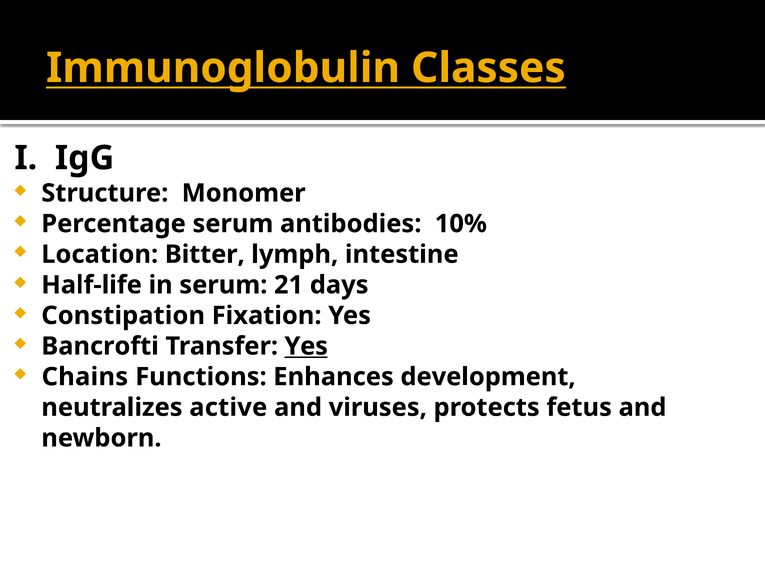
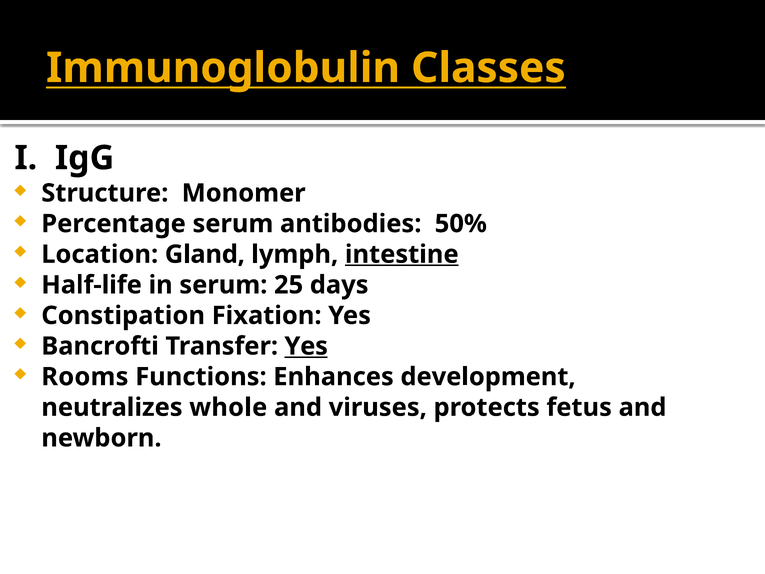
10%: 10% -> 50% (461, 224)
Bitter: Bitter -> Gland (205, 254)
intestine underline: none -> present (402, 254)
21: 21 -> 25 (289, 285)
Chains: Chains -> Rooms (85, 377)
active: active -> whole (228, 407)
